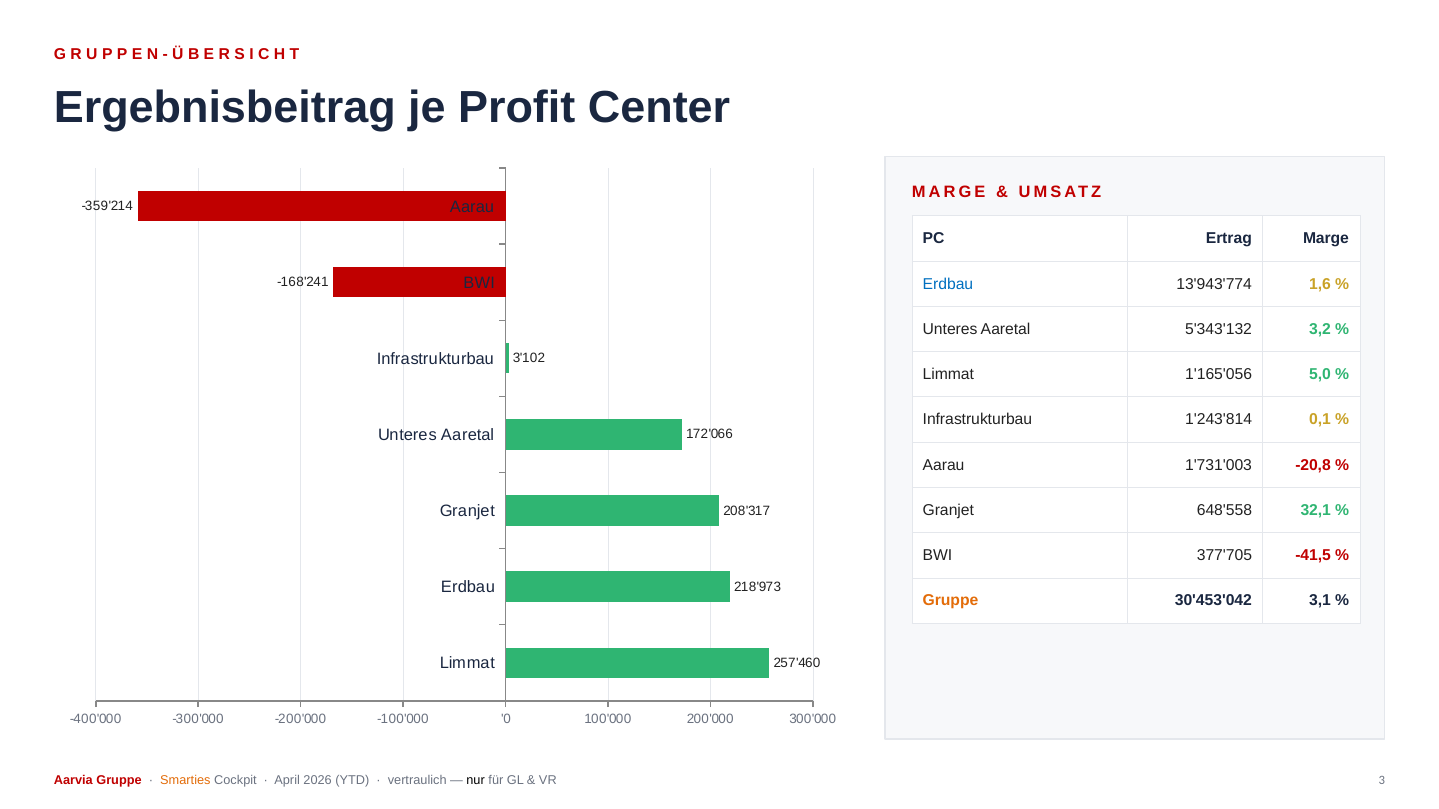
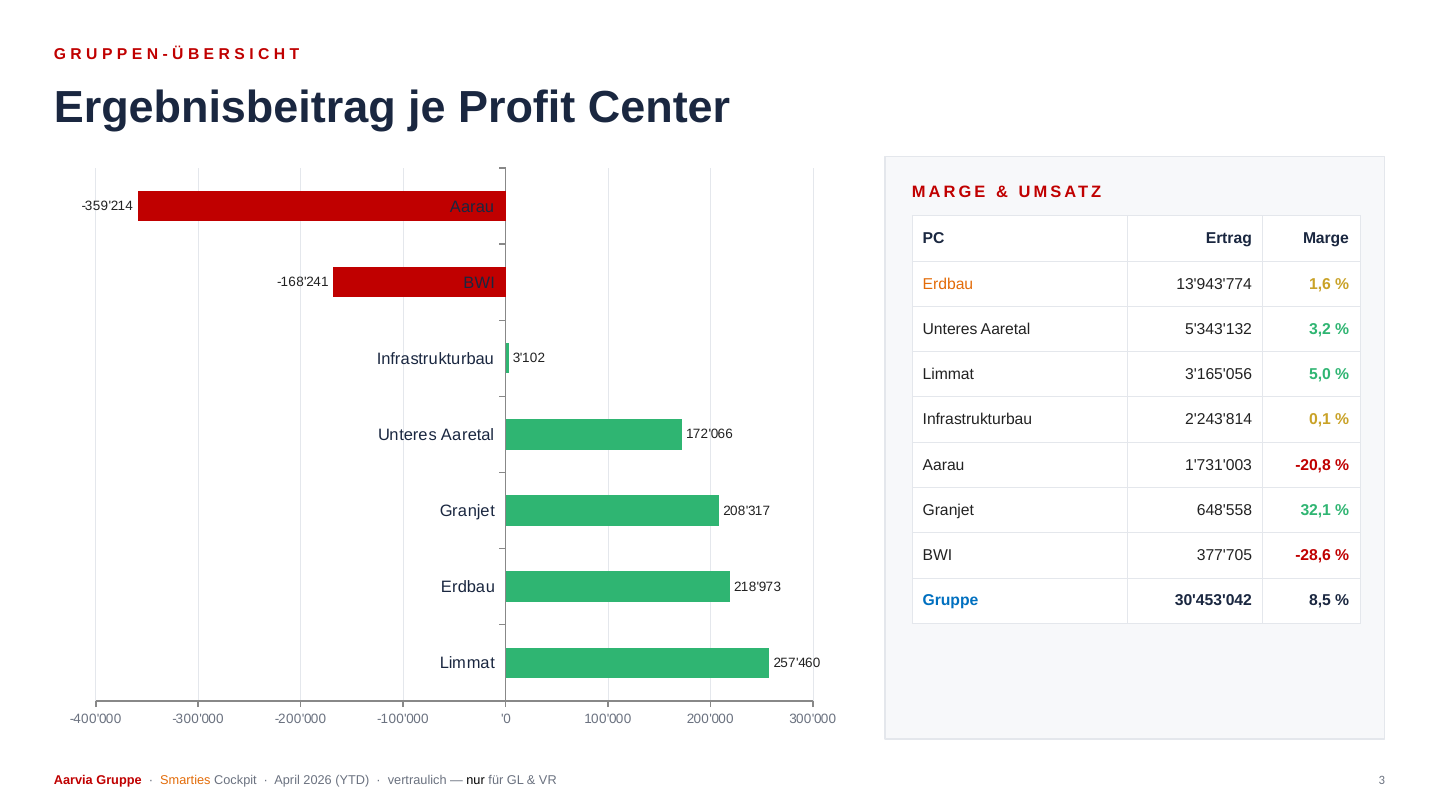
Erdbau colour: blue -> orange (948, 284)
1'165'056: 1'165'056 -> 3'165'056 (1219, 375)
1'243'814: 1'243'814 -> 2'243'814 (1219, 420)
-41,5: -41,5 -> -28,6 (1313, 556)
Gruppe colour: orange -> blue (951, 601)
3,1: 3,1 -> 8,5 (1320, 601)
